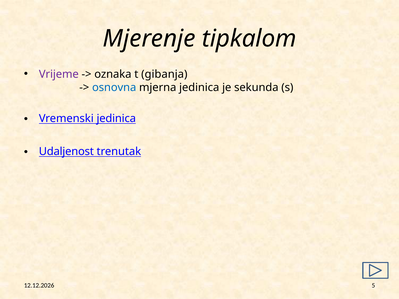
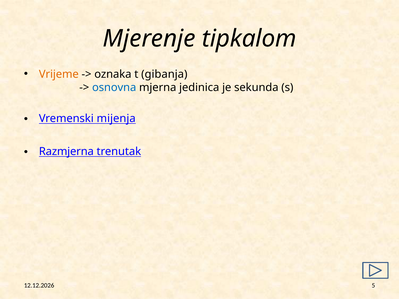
Vrijeme colour: purple -> orange (59, 74)
Vremenski jedinica: jedinica -> mijenja (116, 119)
Udaljenost: Udaljenost -> Razmjerna (66, 152)
